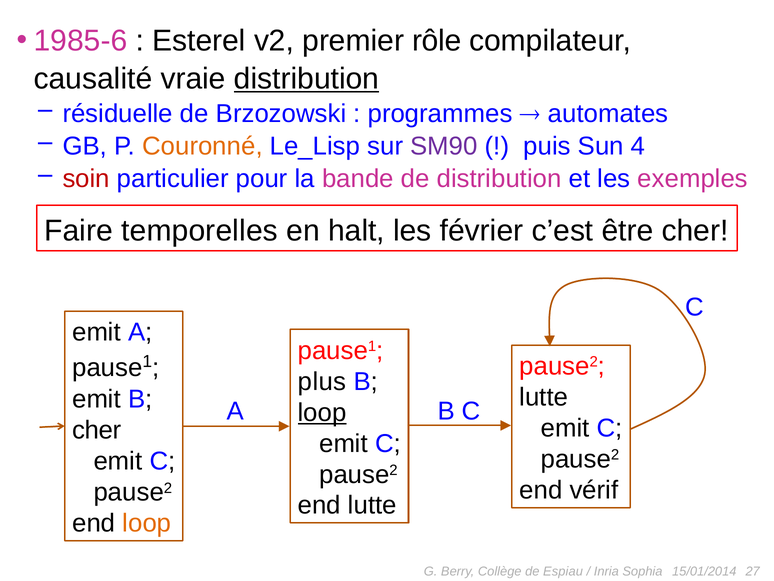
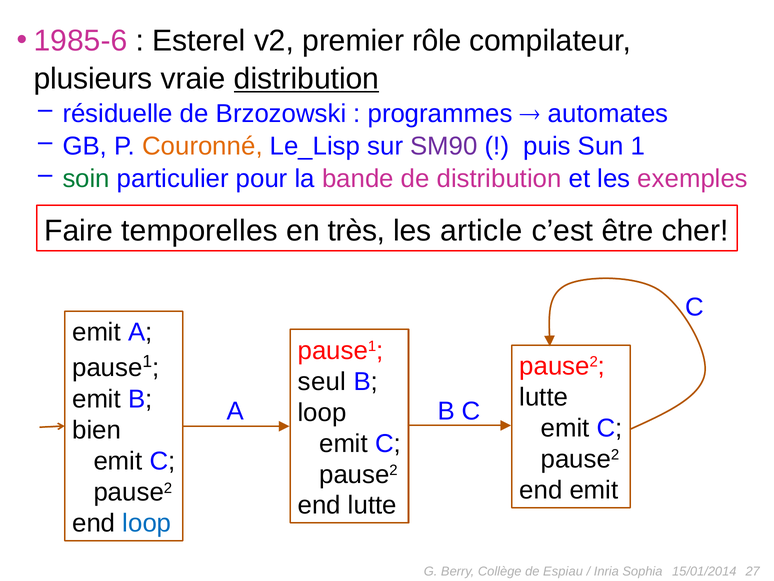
causalité: causalité -> plusieurs (93, 79)
Sun 4: 4 -> 1 (638, 146)
soin colour: red -> green (86, 178)
halt: halt -> très (357, 231)
février: février -> article (481, 231)
plus: plus -> seul (322, 381)
loop underline: present -> none (322, 412)
cher: cher -> bien (97, 430)
end vérif: vérif -> emit (594, 490)
loop colour: orange -> blue (147, 523)
